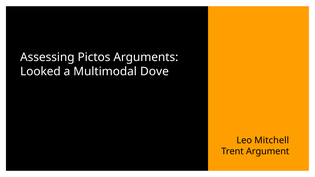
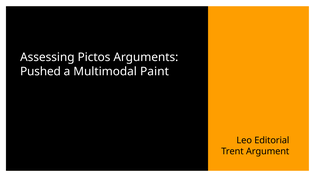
Looked: Looked -> Pushed (40, 71)
Dove: Dove -> Paint (155, 71)
Mitchell: Mitchell -> Editorial (272, 141)
